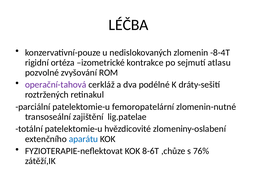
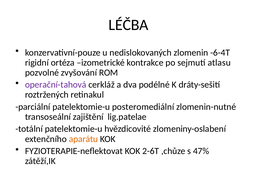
-8-4T: -8-4T -> -6-4T (220, 52)
femoropatelární: femoropatelární -> posteromediální (143, 107)
aparátu colour: blue -> orange (83, 139)
8-6T: 8-6T -> 2-6T (151, 151)
76%: 76% -> 47% (201, 151)
